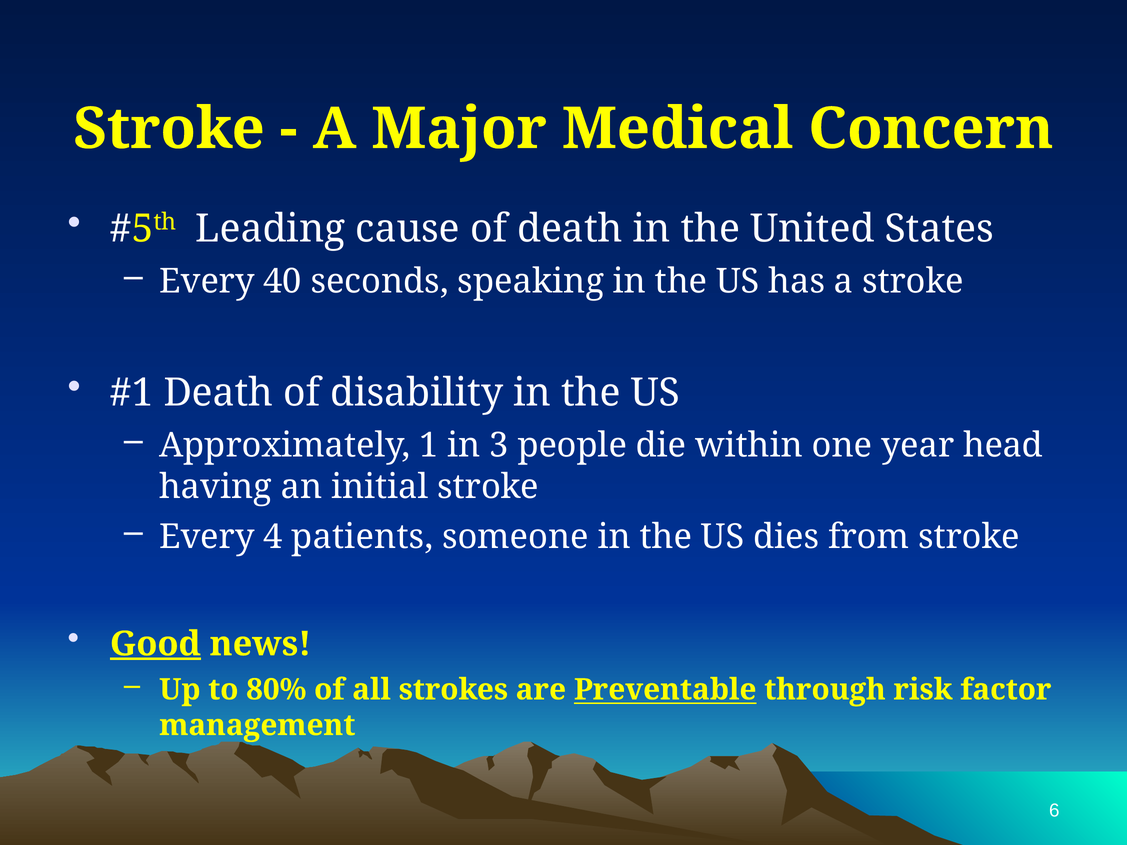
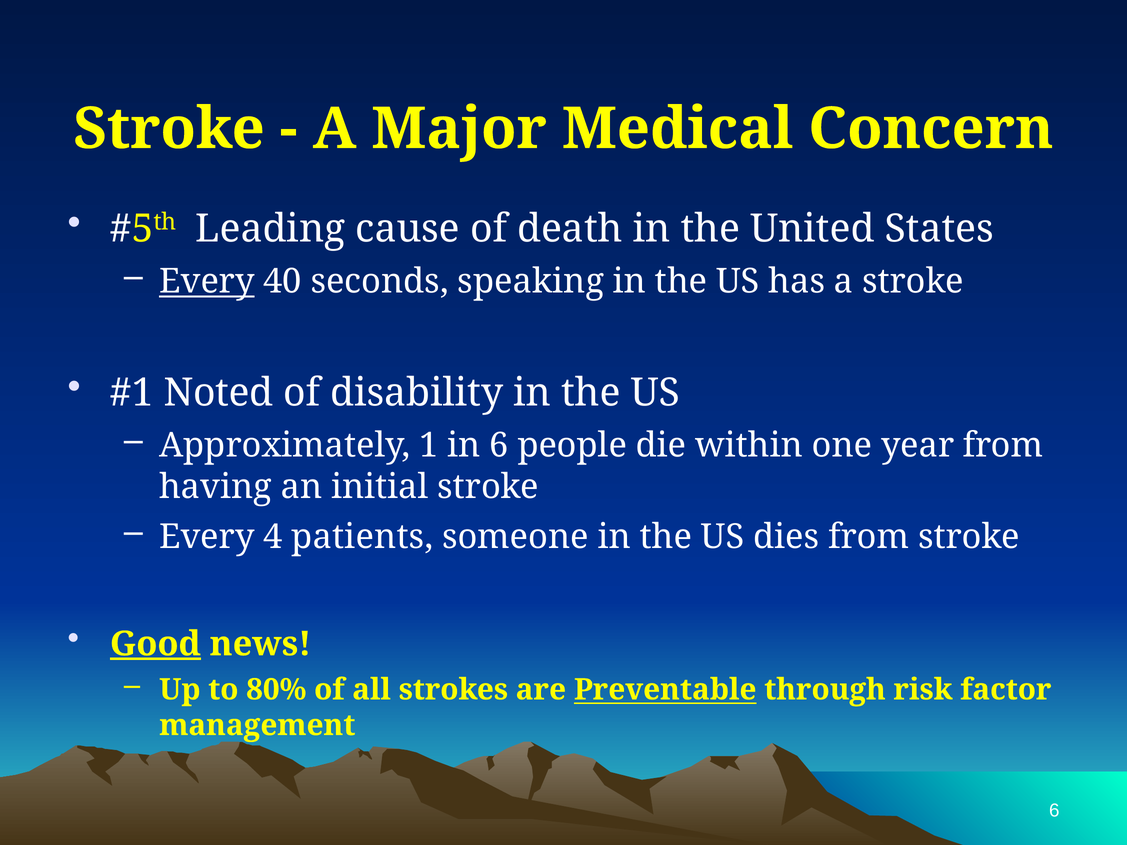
Every underline: none -> present (207, 282)
Death: Death -> Noted (219, 393)
in 3: 3 -> 6 (499, 446)
year head: head -> from (1003, 446)
